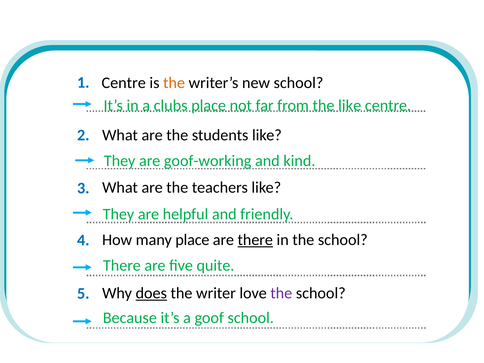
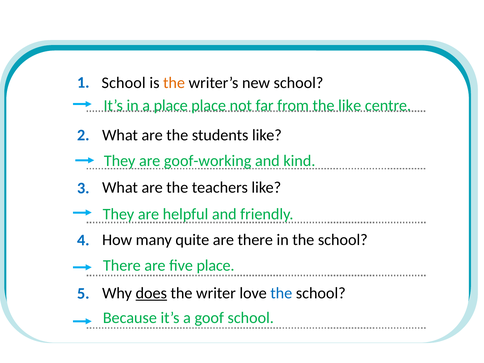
1 Centre: Centre -> School (124, 83)
a clubs: clubs -> place (171, 106)
many place: place -> quite (192, 240)
there underline: present -> none (255, 240)
five quite: quite -> place (216, 265)
the colour: purple -> blue (281, 293)
